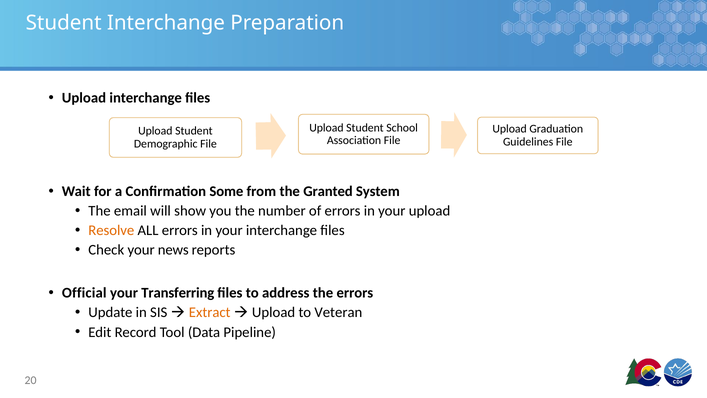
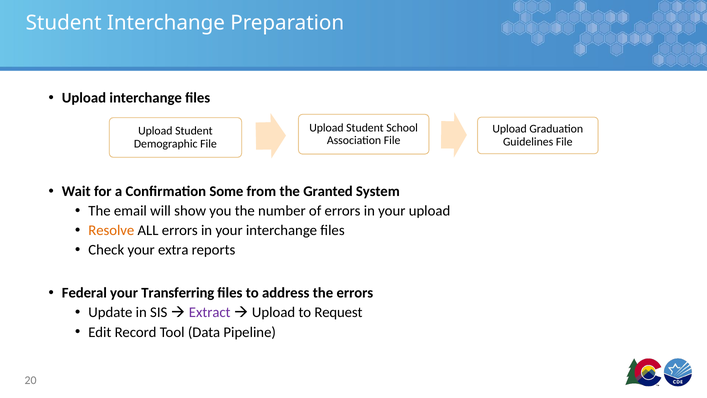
news: news -> extra (173, 250)
Official: Official -> Federal (84, 293)
Extract colour: orange -> purple (210, 312)
Veteran: Veteran -> Request (338, 312)
